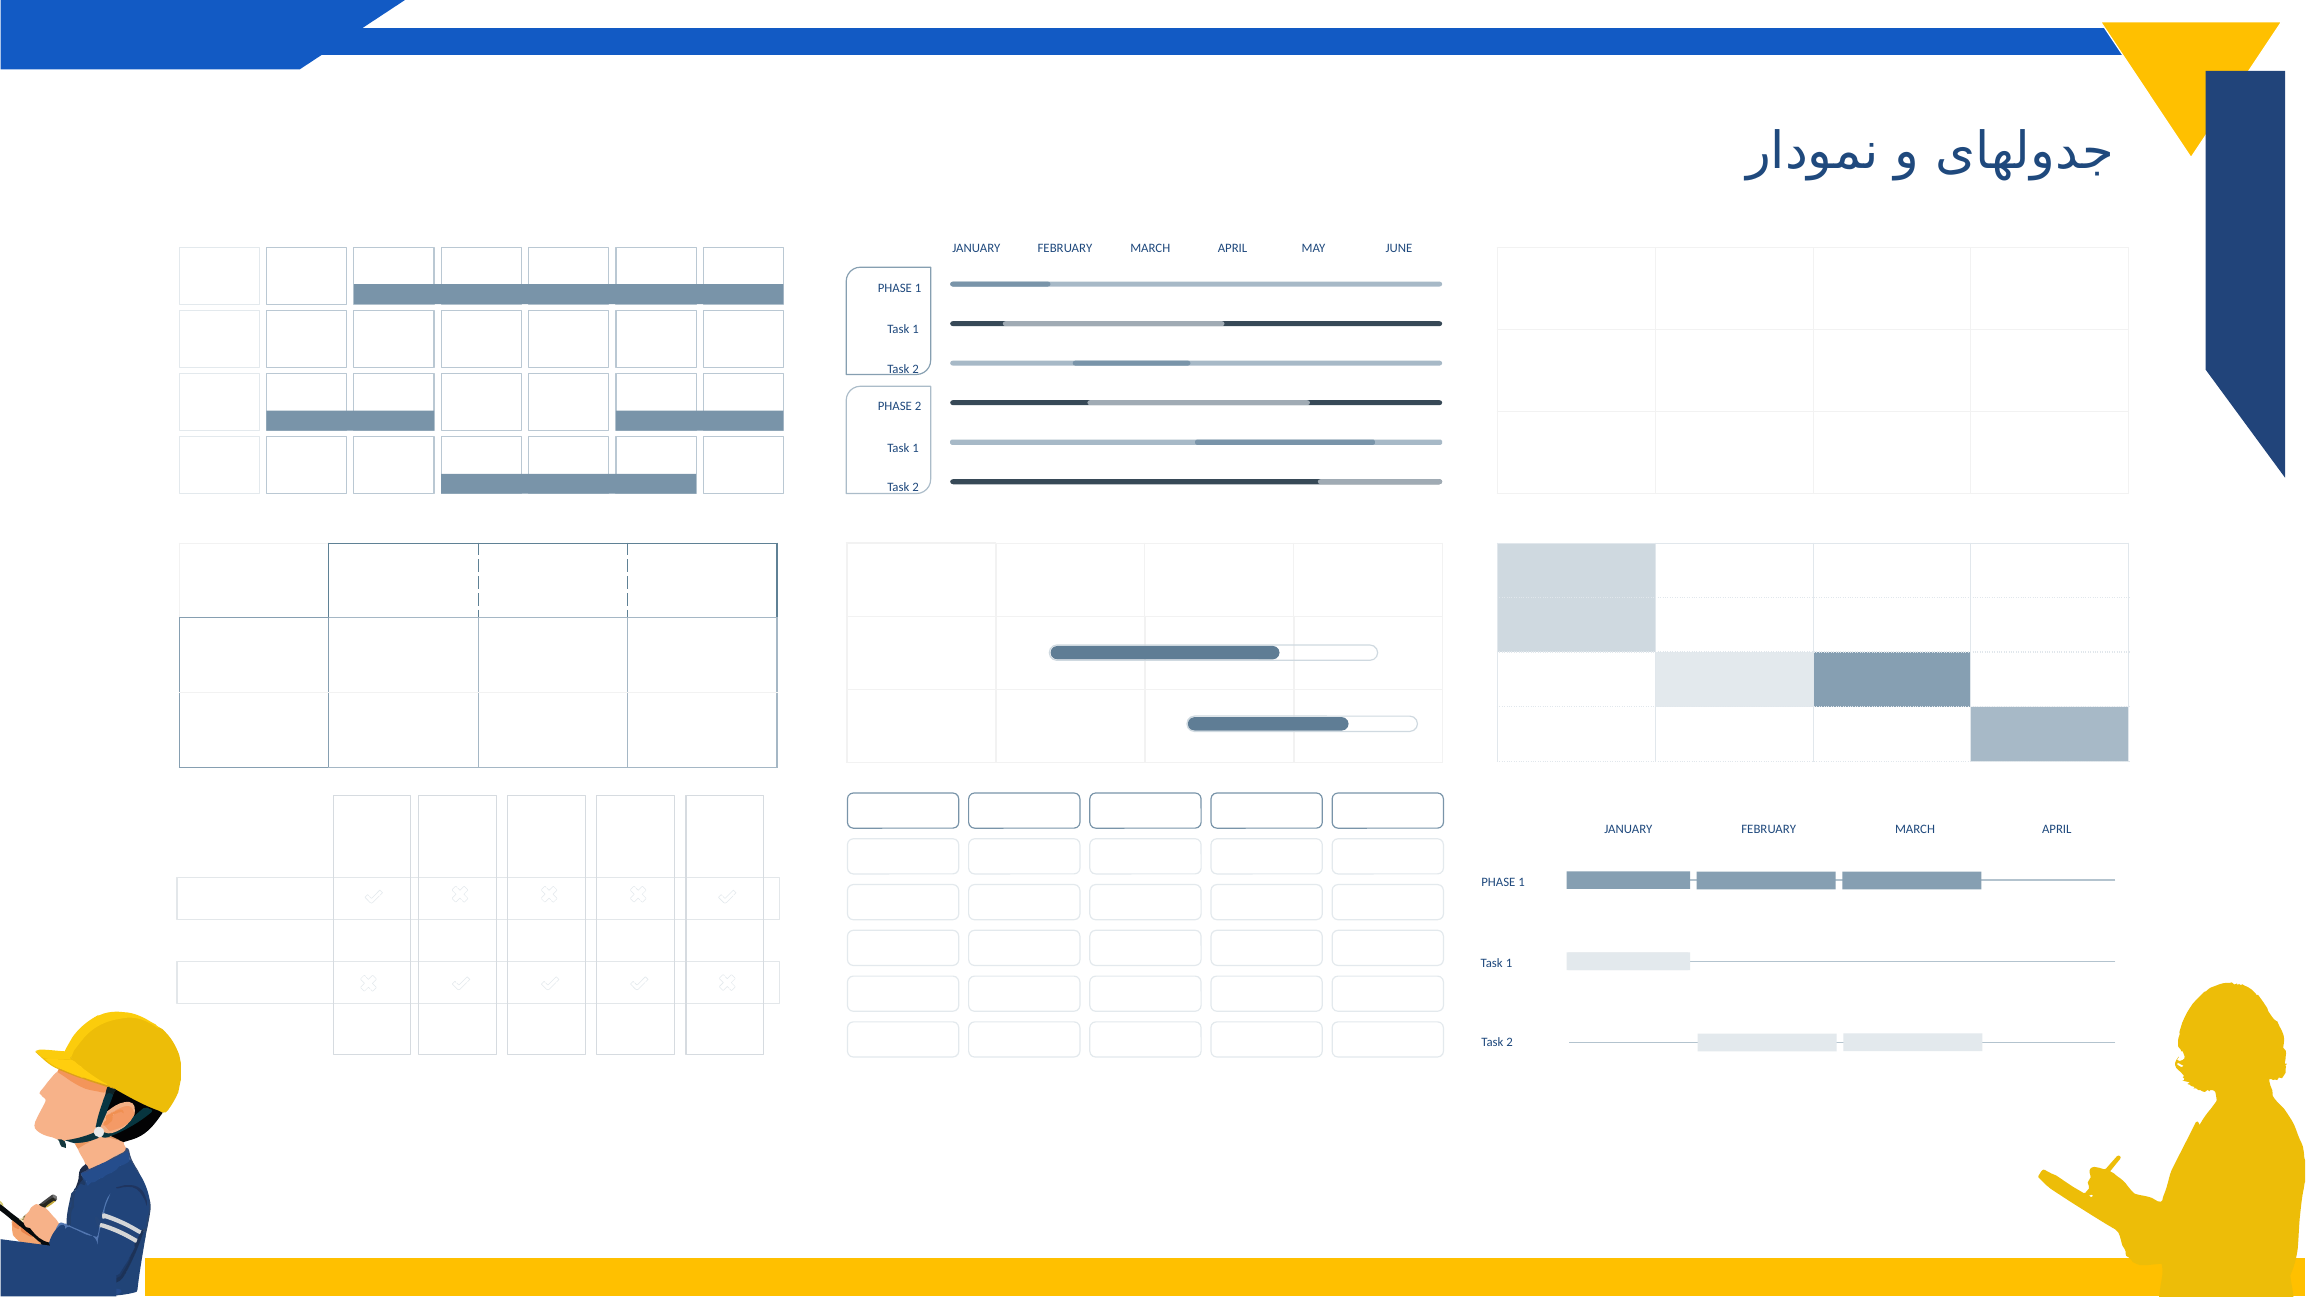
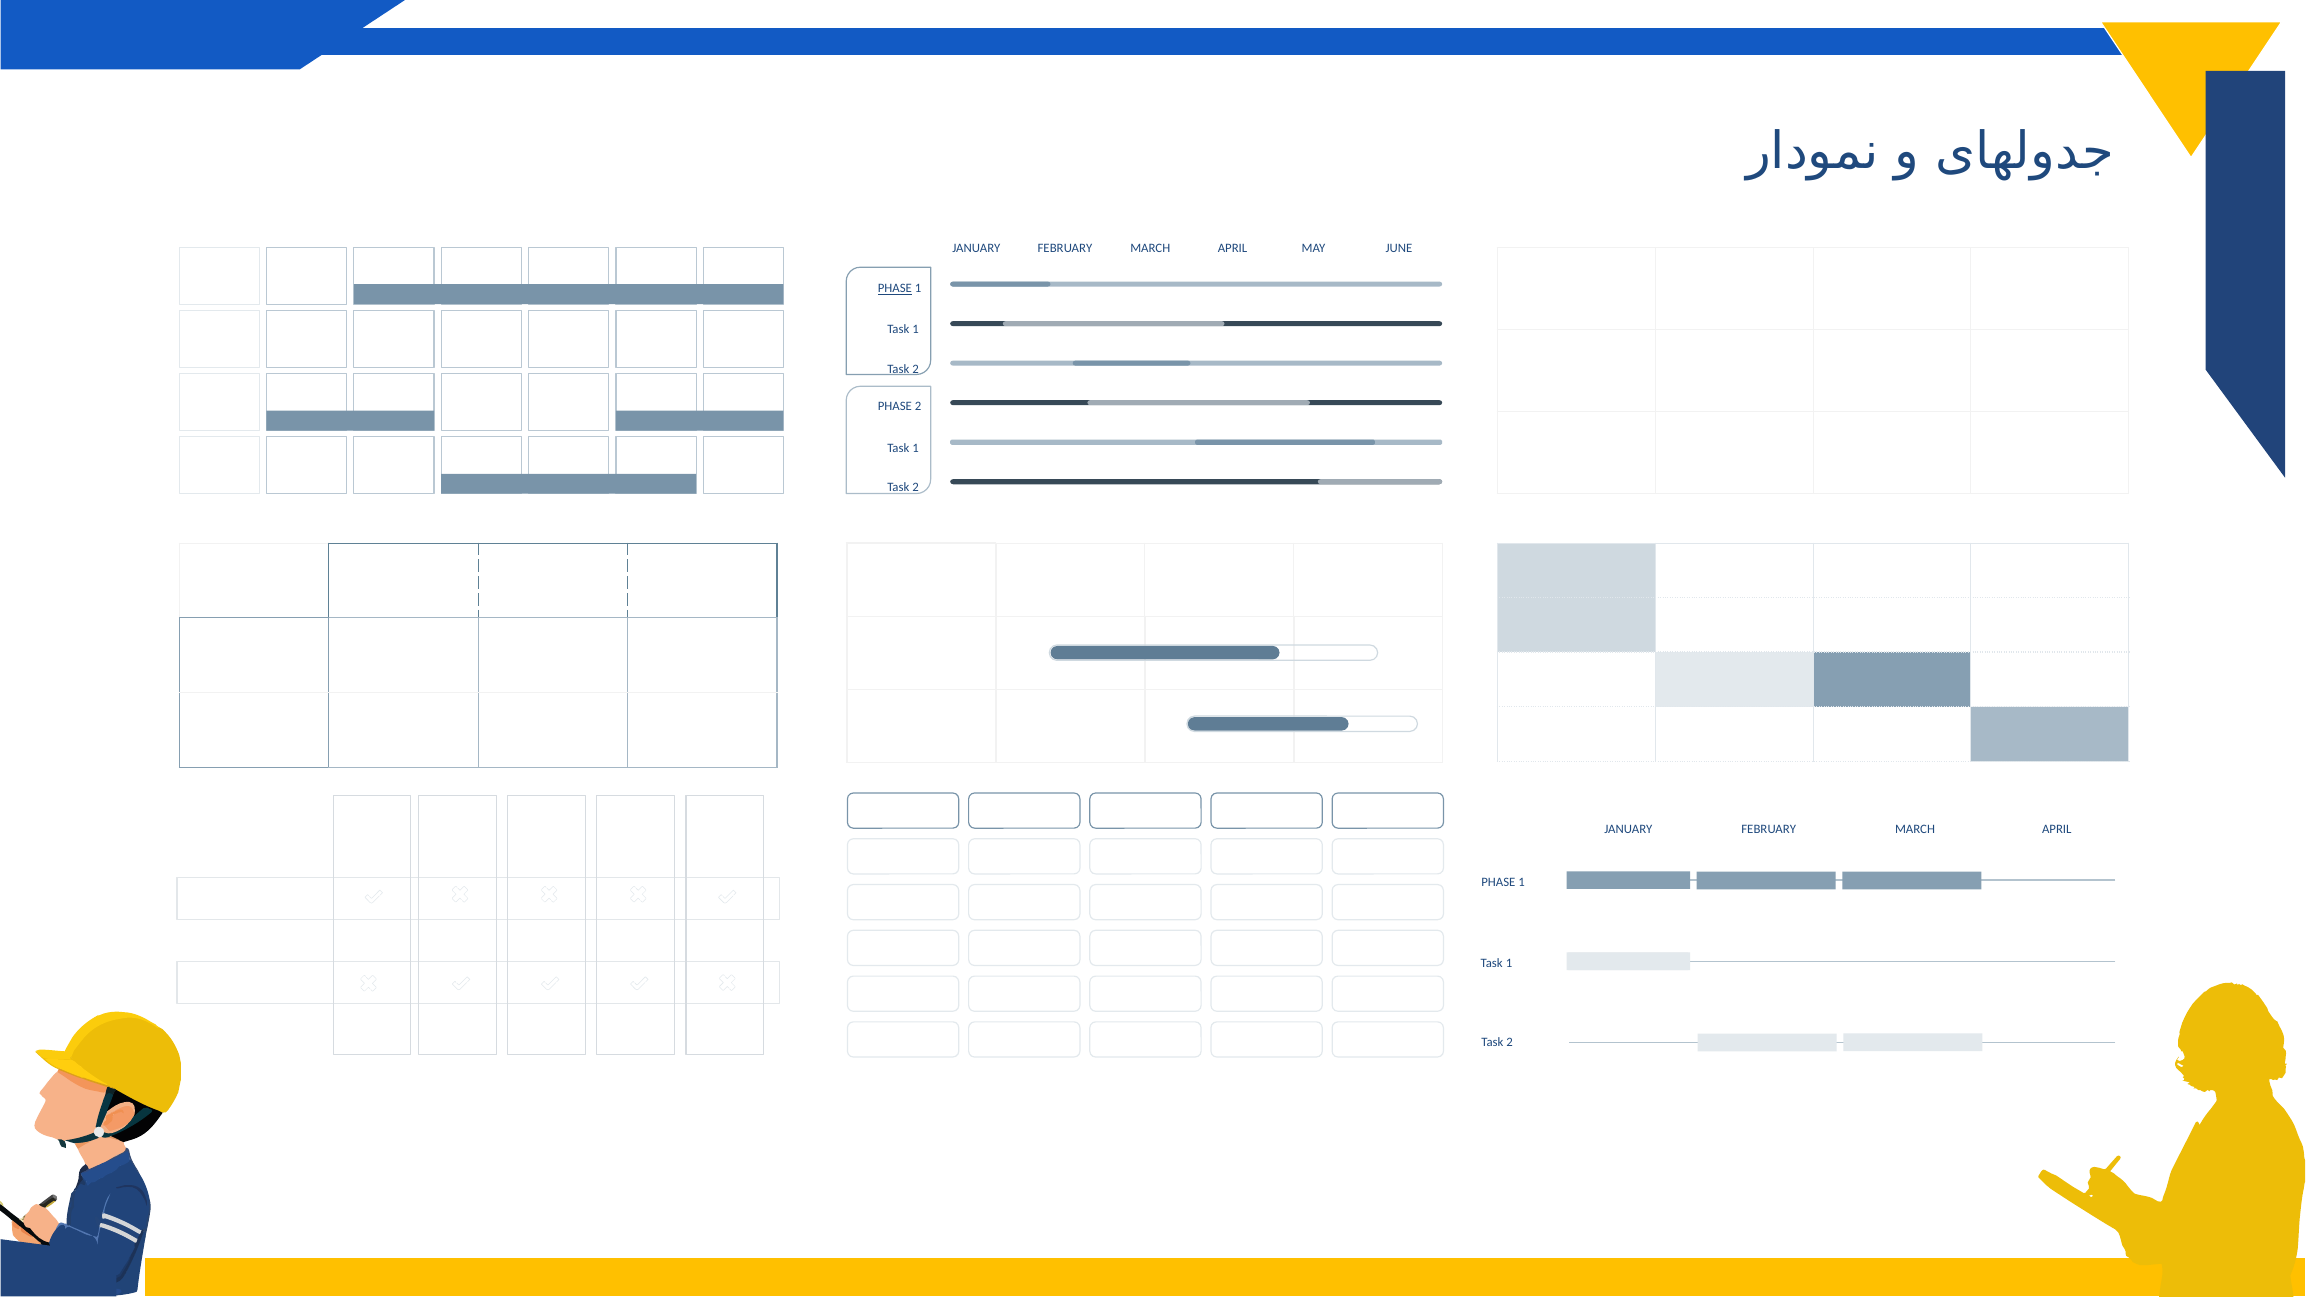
PHASE underline: none -> present (895, 289)
